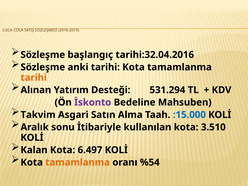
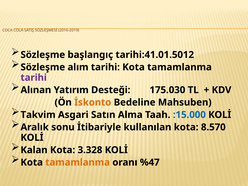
tarihi:32.04.2016: tarihi:32.04.2016 -> tarihi:41.01.5012 (155, 55)
anki: anki -> alım (78, 67)
tarihi colour: orange -> purple (34, 78)
531.294: 531.294 -> 175.030 (167, 90)
İskonto colour: purple -> orange (93, 102)
3.510: 3.510 -> 8.570 (213, 127)
6.497: 6.497 -> 3.328 (90, 150)
%54: %54 -> %47 (150, 162)
